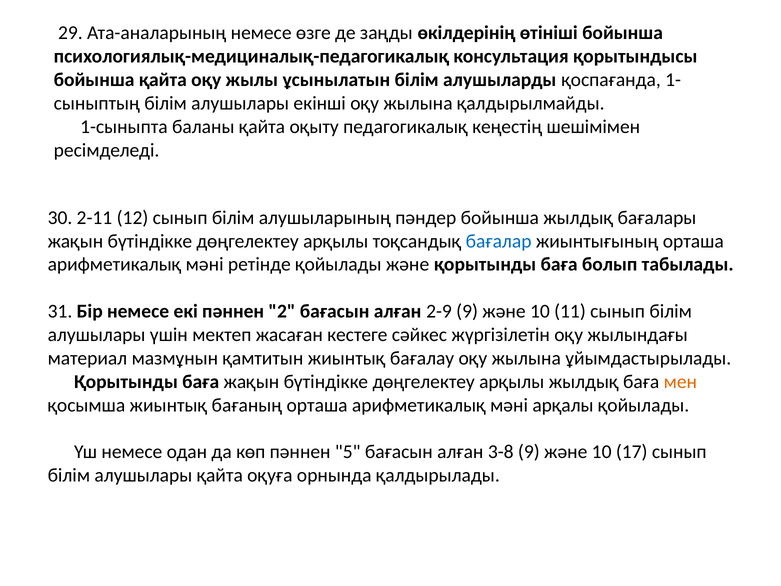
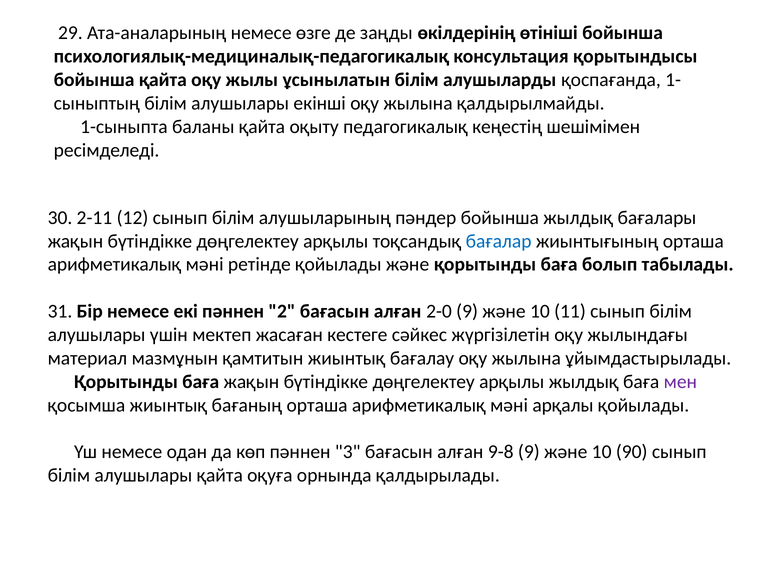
2-9: 2-9 -> 2-0 (439, 311)
мен colour: orange -> purple (680, 382)
5: 5 -> 3 (348, 452)
3-8: 3-8 -> 9-8 (501, 452)
17: 17 -> 90 (632, 452)
